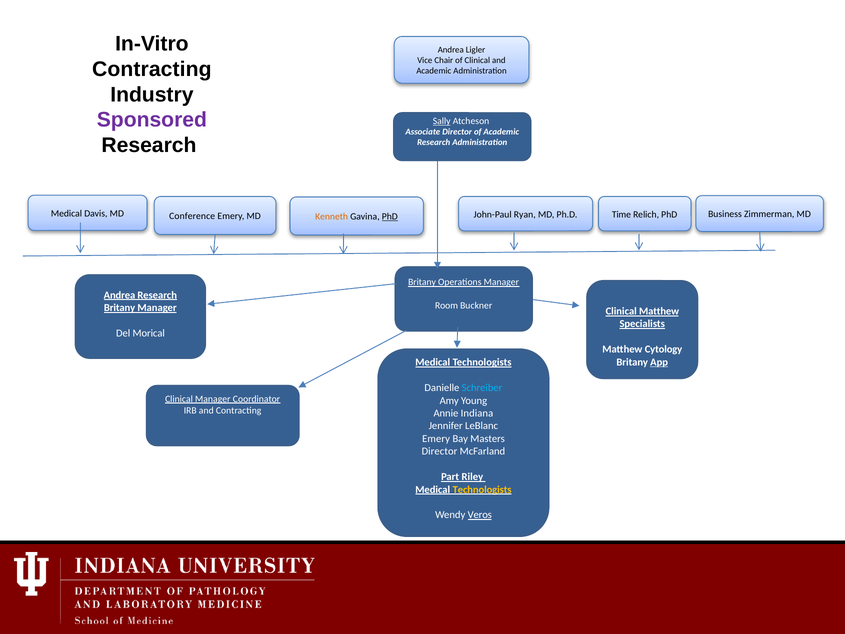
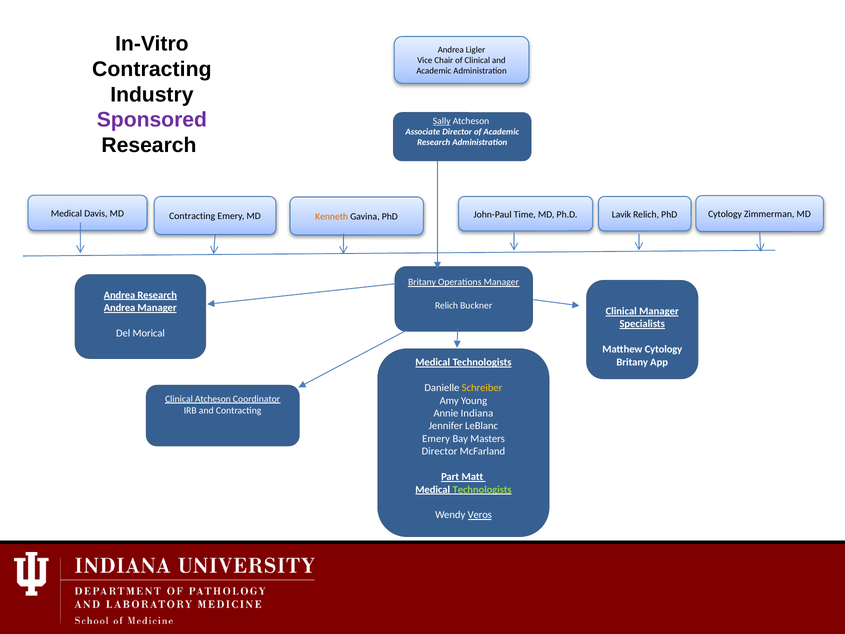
MD Conference: Conference -> Contracting (192, 216)
PhD underline: present -> none (390, 217)
Ryan: Ryan -> Time (525, 214)
Time: Time -> Lavik (621, 214)
PhD Business: Business -> Cytology (725, 214)
Room: Room -> Relich (447, 305)
Britany: Britany -> Andrea (120, 308)
Clinical Matthew: Matthew -> Manager (659, 311)
App underline: present -> none (659, 362)
Schreiber colour: light blue -> yellow (482, 388)
Clinical Manager: Manager -> Atcheson (213, 399)
Riley: Riley -> Matt (472, 477)
Technologists colour: yellow -> light green (482, 489)
